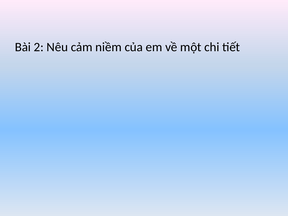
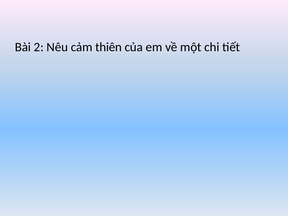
niềm: niềm -> thiên (109, 47)
